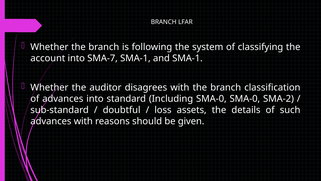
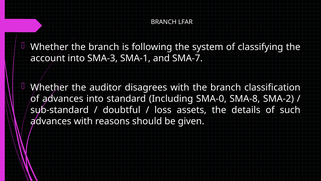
SMA-7: SMA-7 -> SMA-3 (103, 58)
and SMA-1: SMA-1 -> SMA-7 (187, 58)
SMA-0 SMA-0: SMA-0 -> SMA-8 (245, 98)
